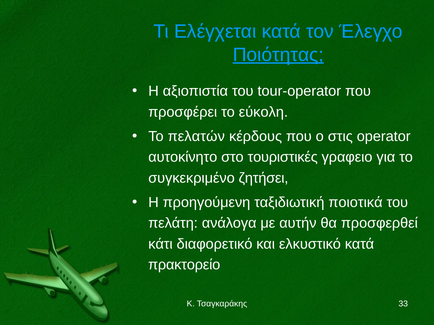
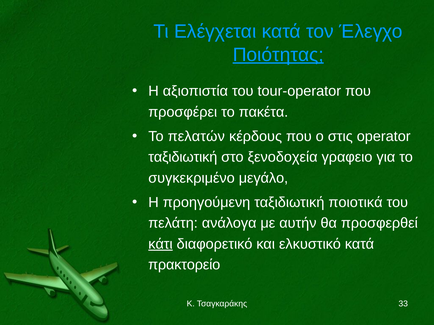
εύκολη: εύκολη -> πακέτα (263, 112)
αυτοκίνητο: αυτοκίνητο -> ταξιδιωτική (183, 157)
τουριστικές: τουριστικές -> ξενοδοχεία (283, 157)
ζητήσει: ζητήσει -> μεγάλο (263, 178)
κάτι underline: none -> present (161, 244)
